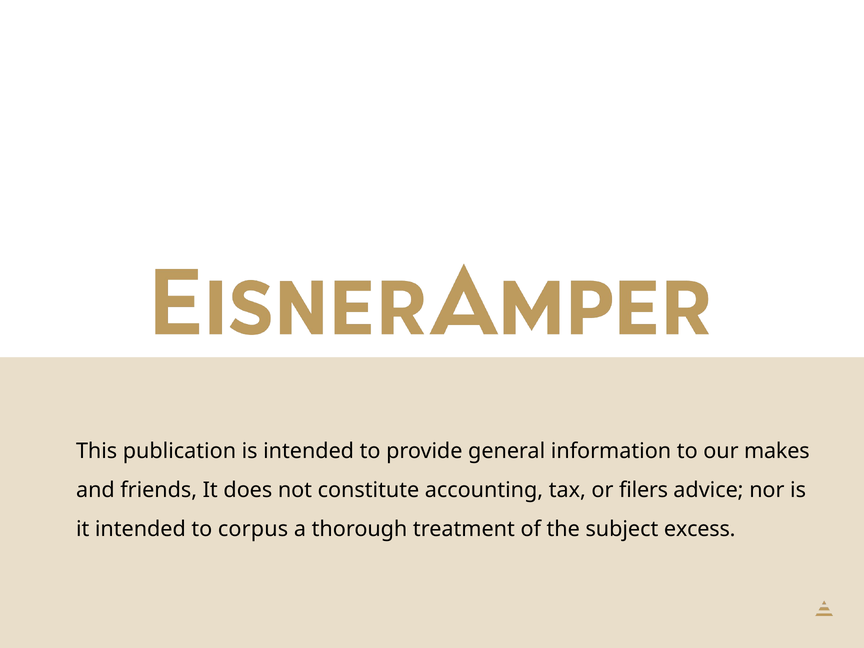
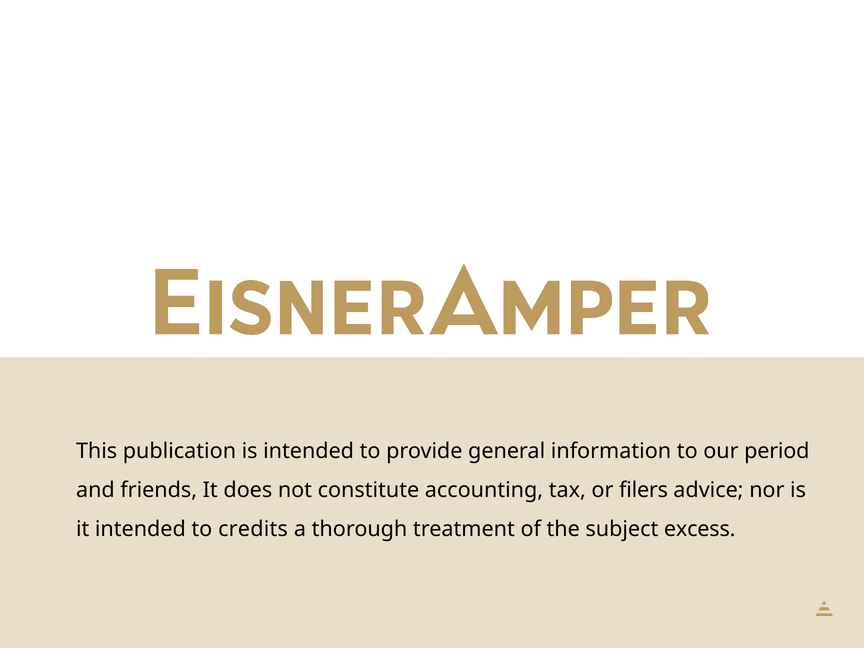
makes: makes -> period (777, 451)
corpus: corpus -> credits (253, 529)
